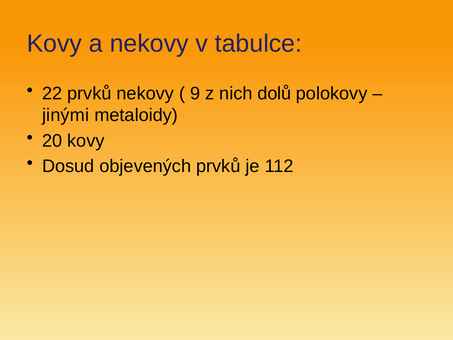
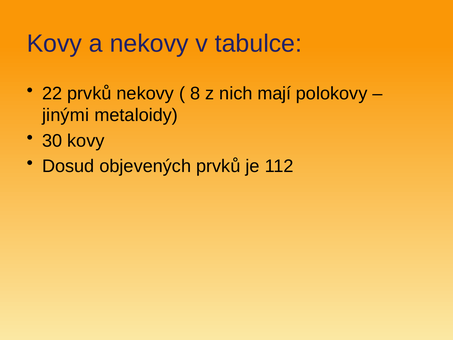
9: 9 -> 8 (195, 93)
dolů: dolů -> mají (274, 93)
20: 20 -> 30 (52, 141)
